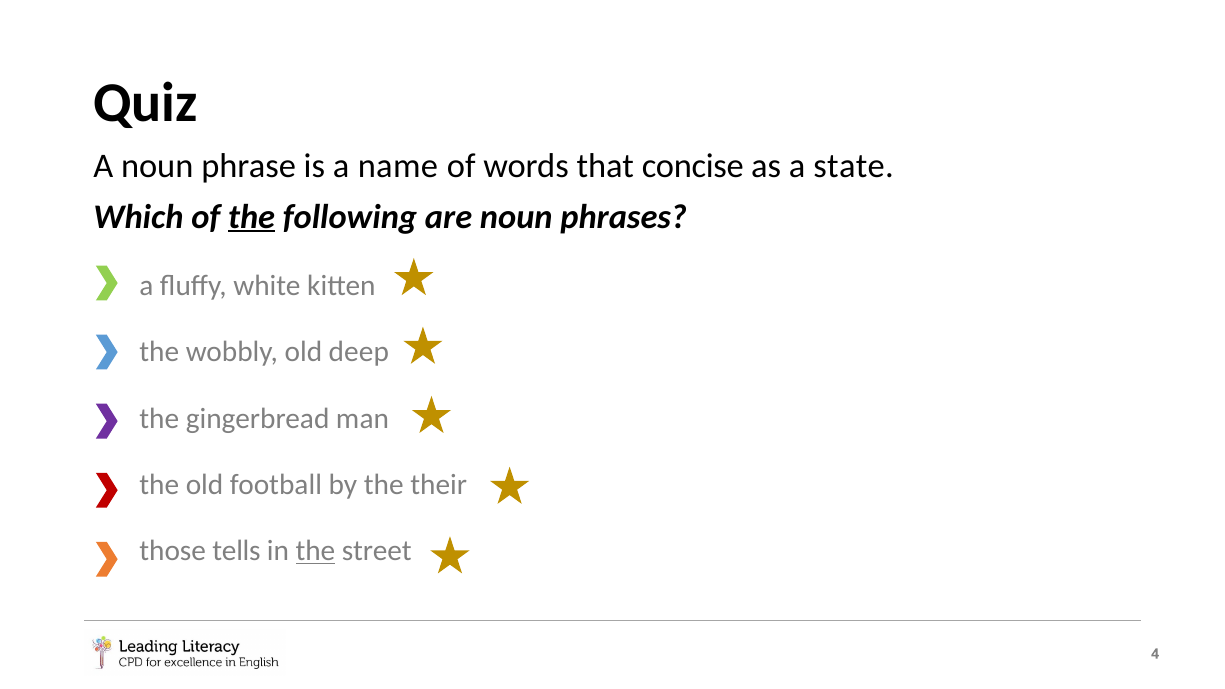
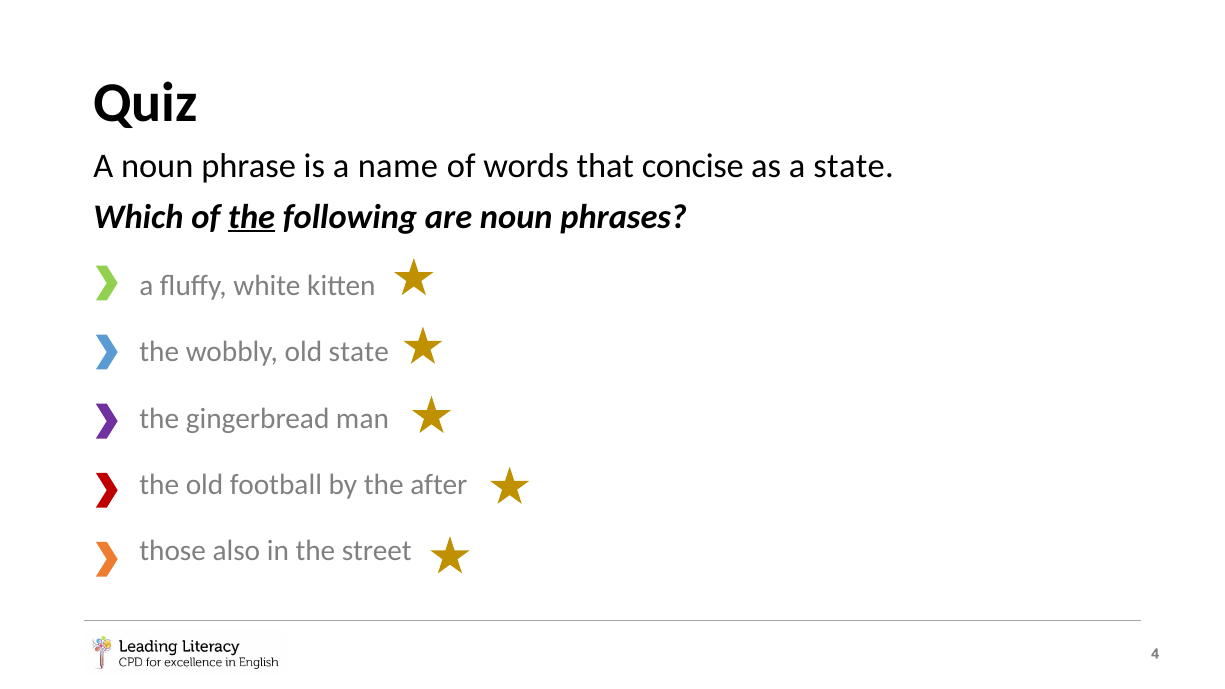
old deep: deep -> state (359, 352)
their: their -> after (439, 485)
tells: tells -> also (236, 551)
the underline: present -> none (315, 551)
